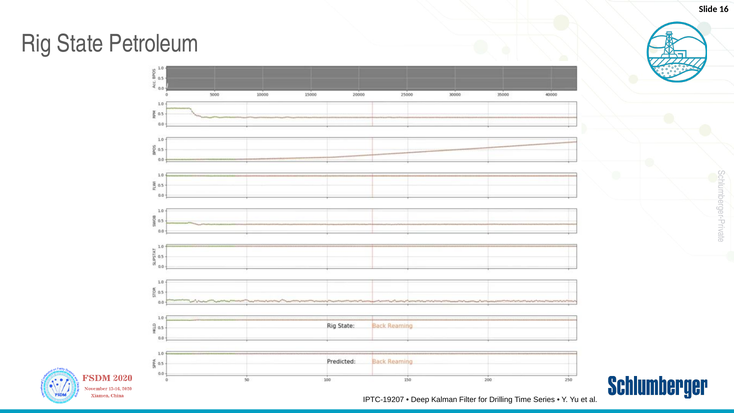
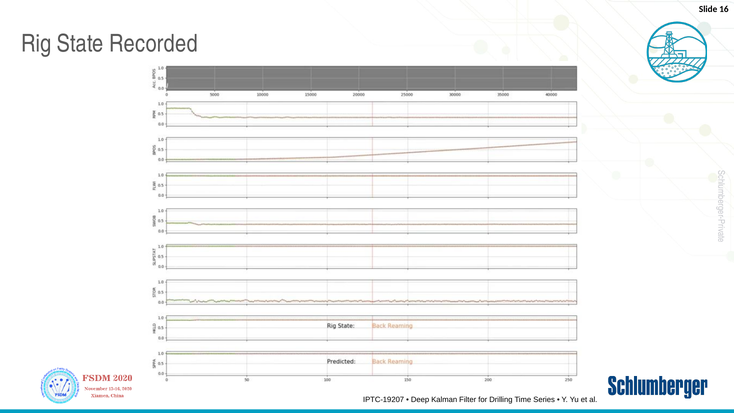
Petroleum: Petroleum -> Recorded (153, 44)
